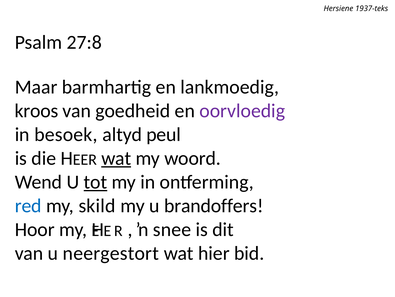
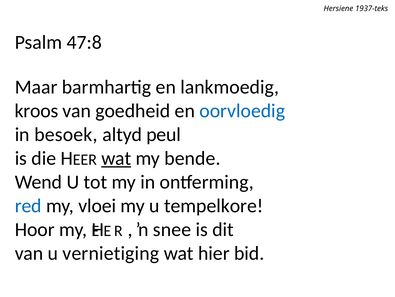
27:8: 27:8 -> 47:8 (84, 42)
oorvloedig colour: purple -> blue (242, 110)
woord: woord -> bende (192, 158)
tot underline: present -> none (95, 182)
skild: skild -> vloei (97, 205)
brandoffers: brandoffers -> tempelkore (214, 205)
neergestort: neergestort -> vernietiging (111, 253)
